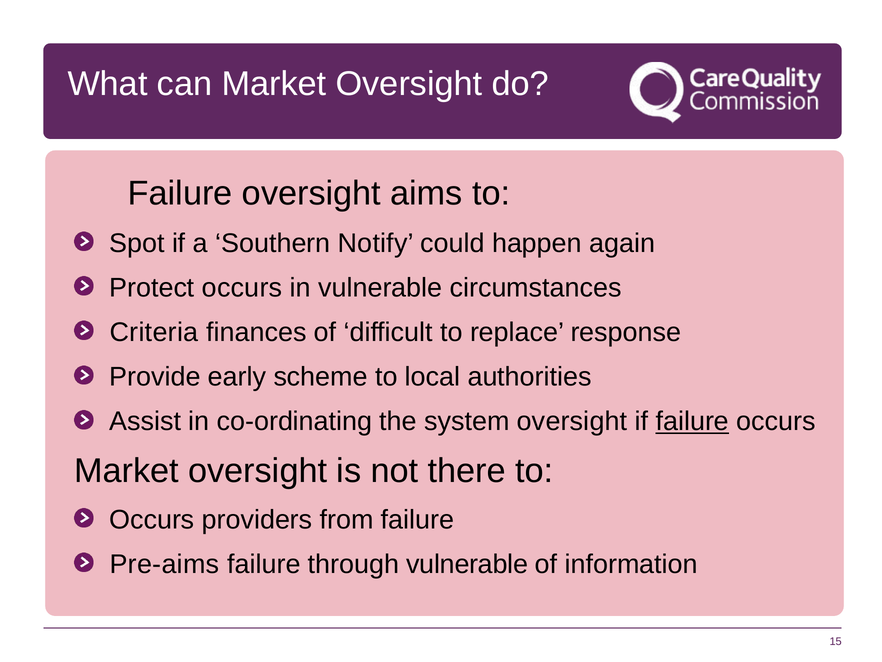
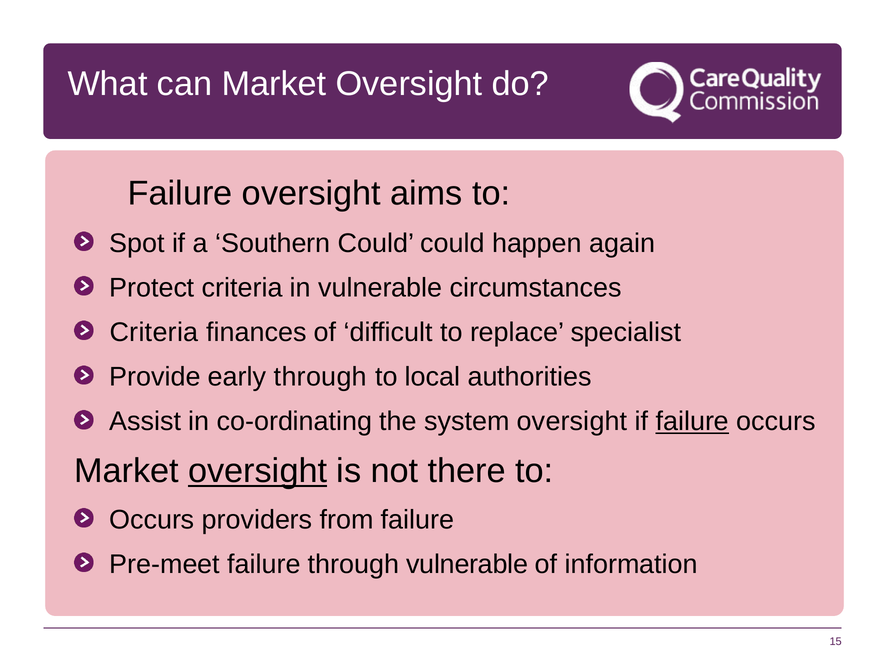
Southern Notify: Notify -> Could (376, 243)
Protect occurs: occurs -> criteria (242, 288)
response: response -> specialist (626, 332)
early scheme: scheme -> through (320, 377)
oversight underline: none -> present (258, 471)
Pre-aims: Pre-aims -> Pre-meet (165, 564)
